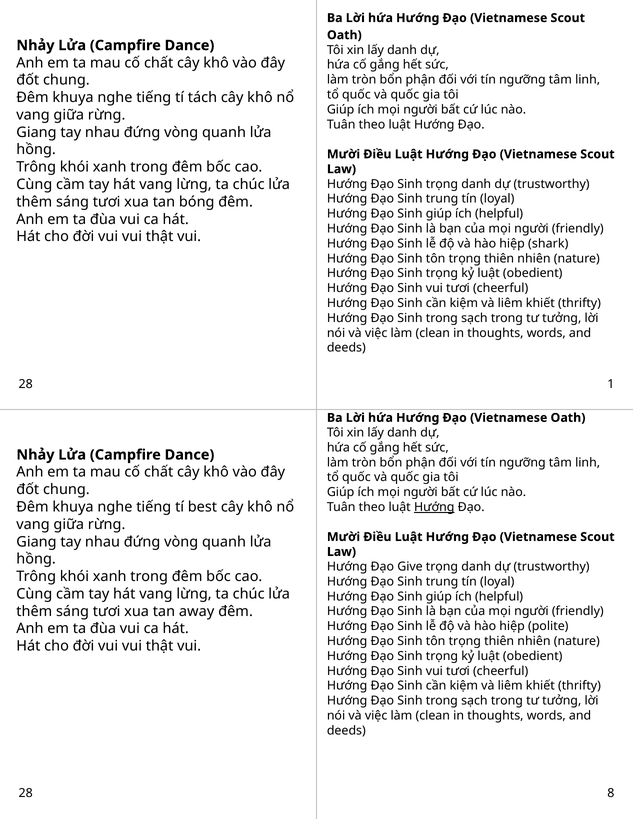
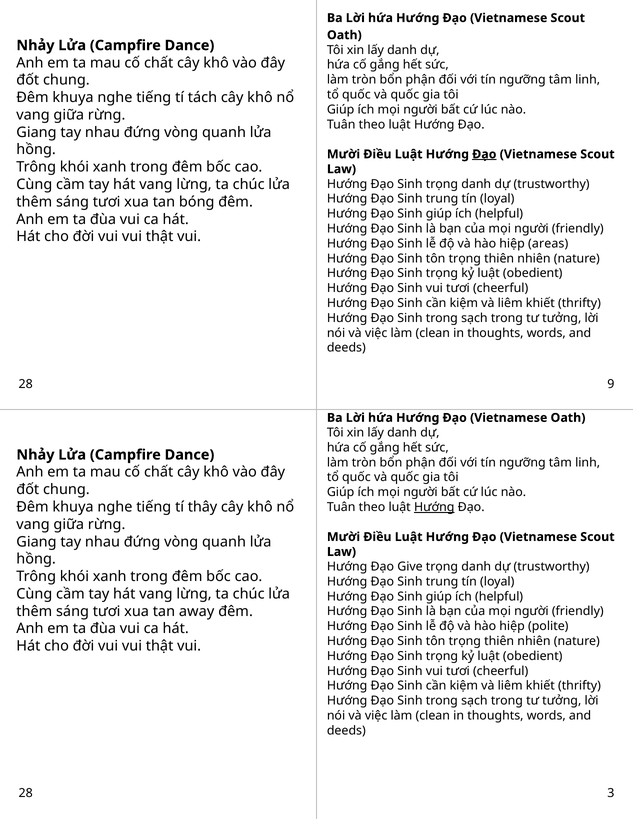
Đạo underline: none -> present (484, 154)
shark: shark -> areas (548, 244)
1: 1 -> 9 (611, 384)
best: best -> thây (202, 507)
8: 8 -> 3 (611, 793)
